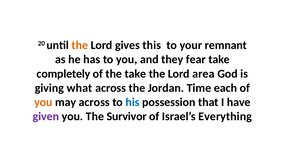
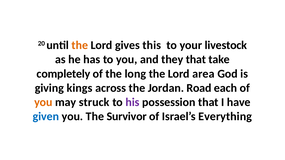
remnant: remnant -> livestock (226, 45)
they fear: fear -> that (196, 60)
the take: take -> long (135, 74)
what: what -> kings (80, 88)
Time: Time -> Road (199, 88)
may across: across -> struck (94, 102)
his colour: blue -> purple (132, 102)
given colour: purple -> blue (46, 117)
